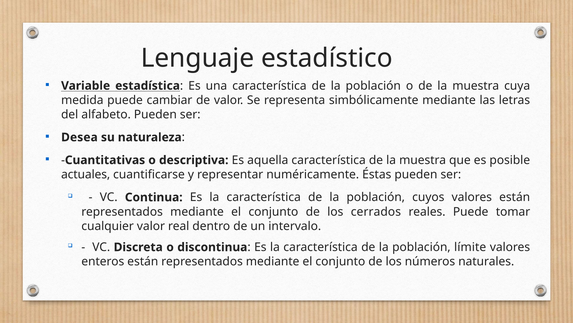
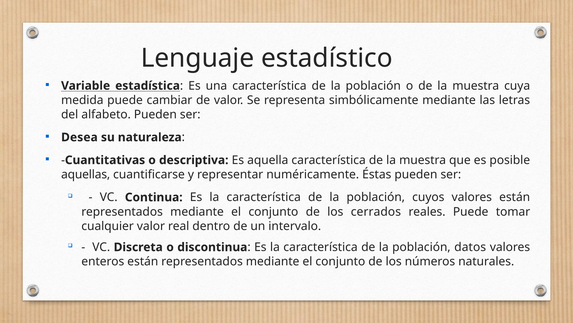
actuales: actuales -> aquellas (86, 174)
límite: límite -> datos (470, 247)
